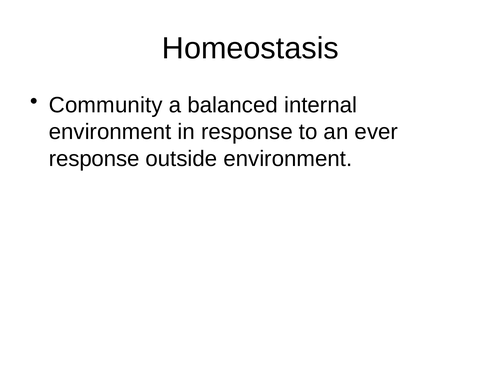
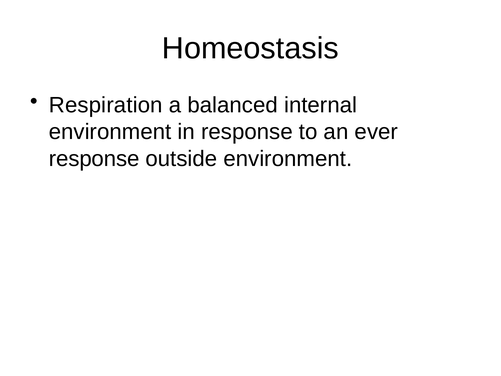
Community: Community -> Respiration (106, 105)
